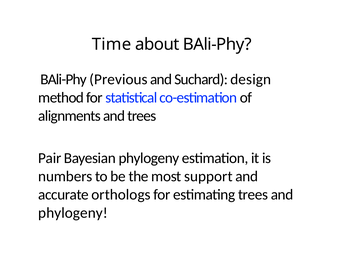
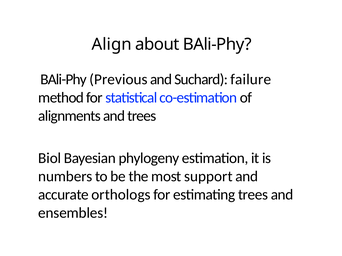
Time: Time -> Align (112, 44)
design: design -> failure (251, 80)
Pair: Pair -> Biol (50, 159)
phylogeny: phylogeny -> ensembles (73, 213)
